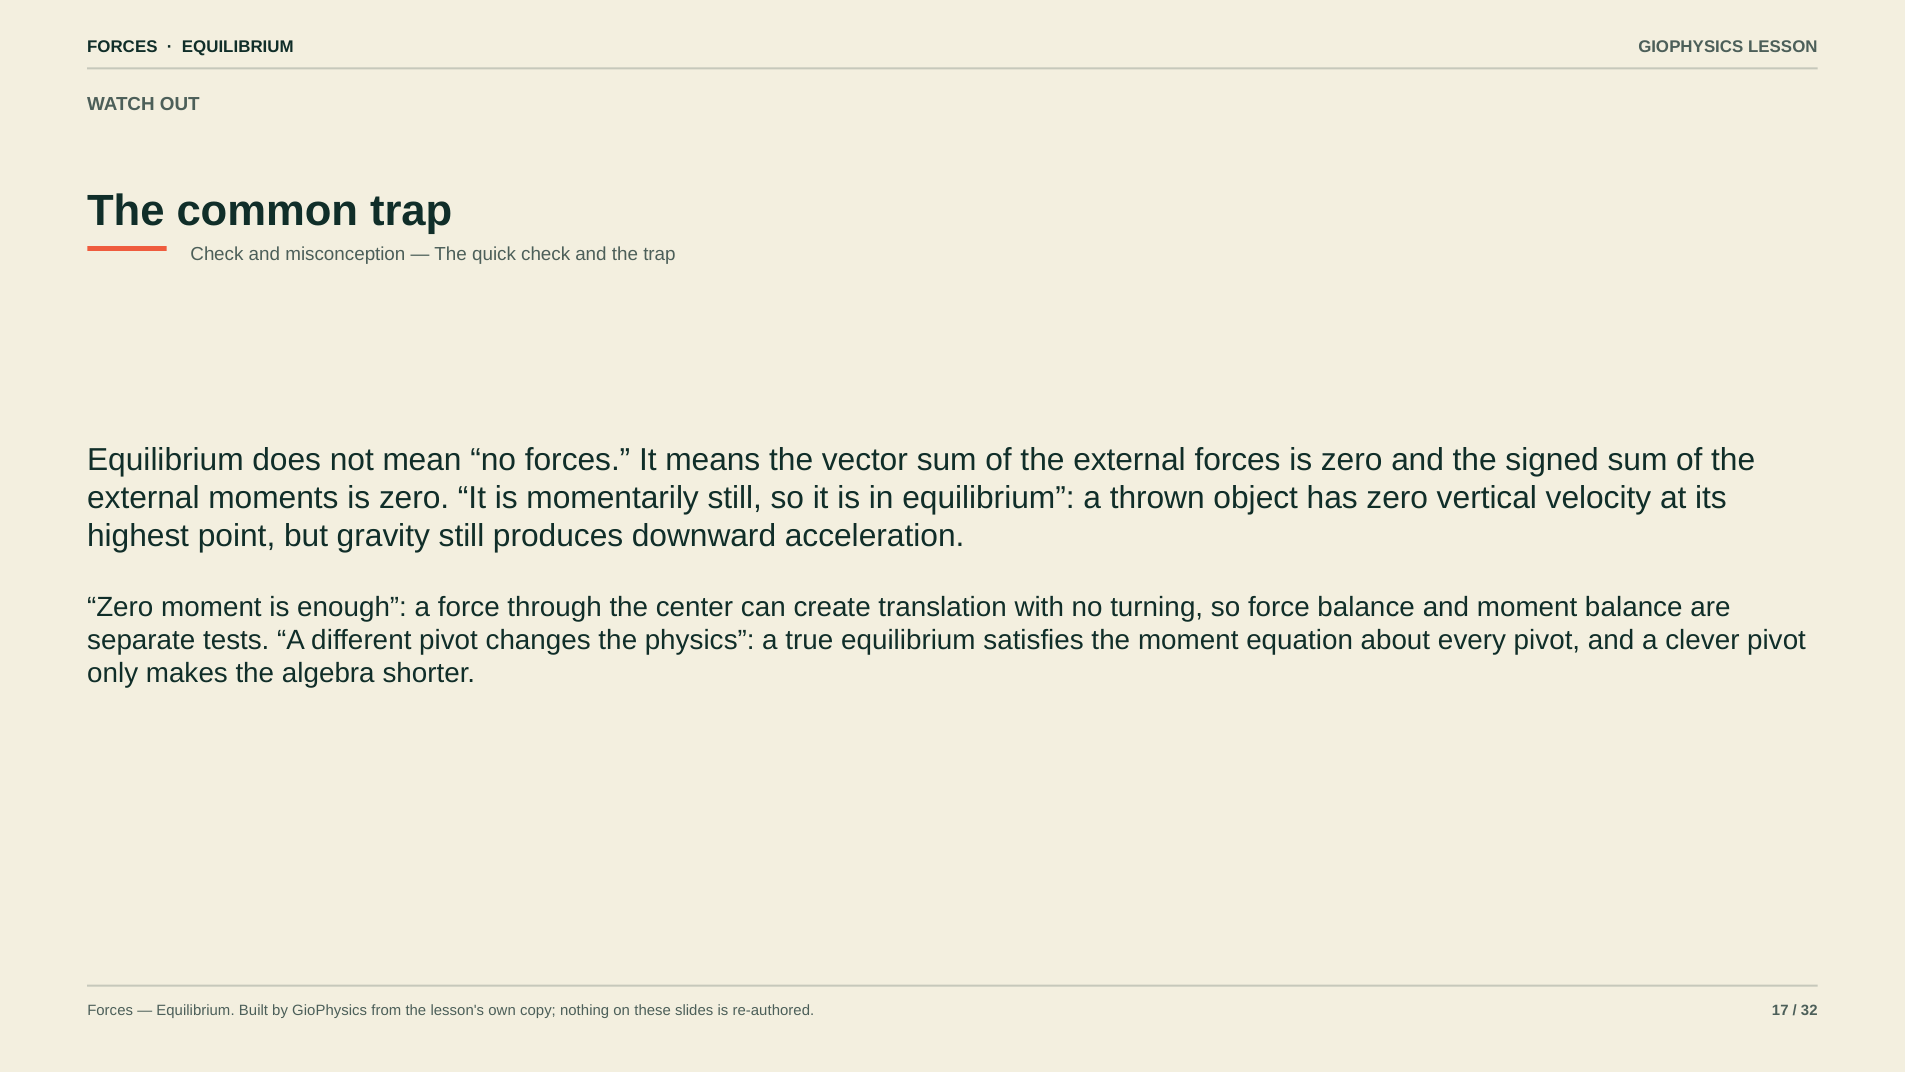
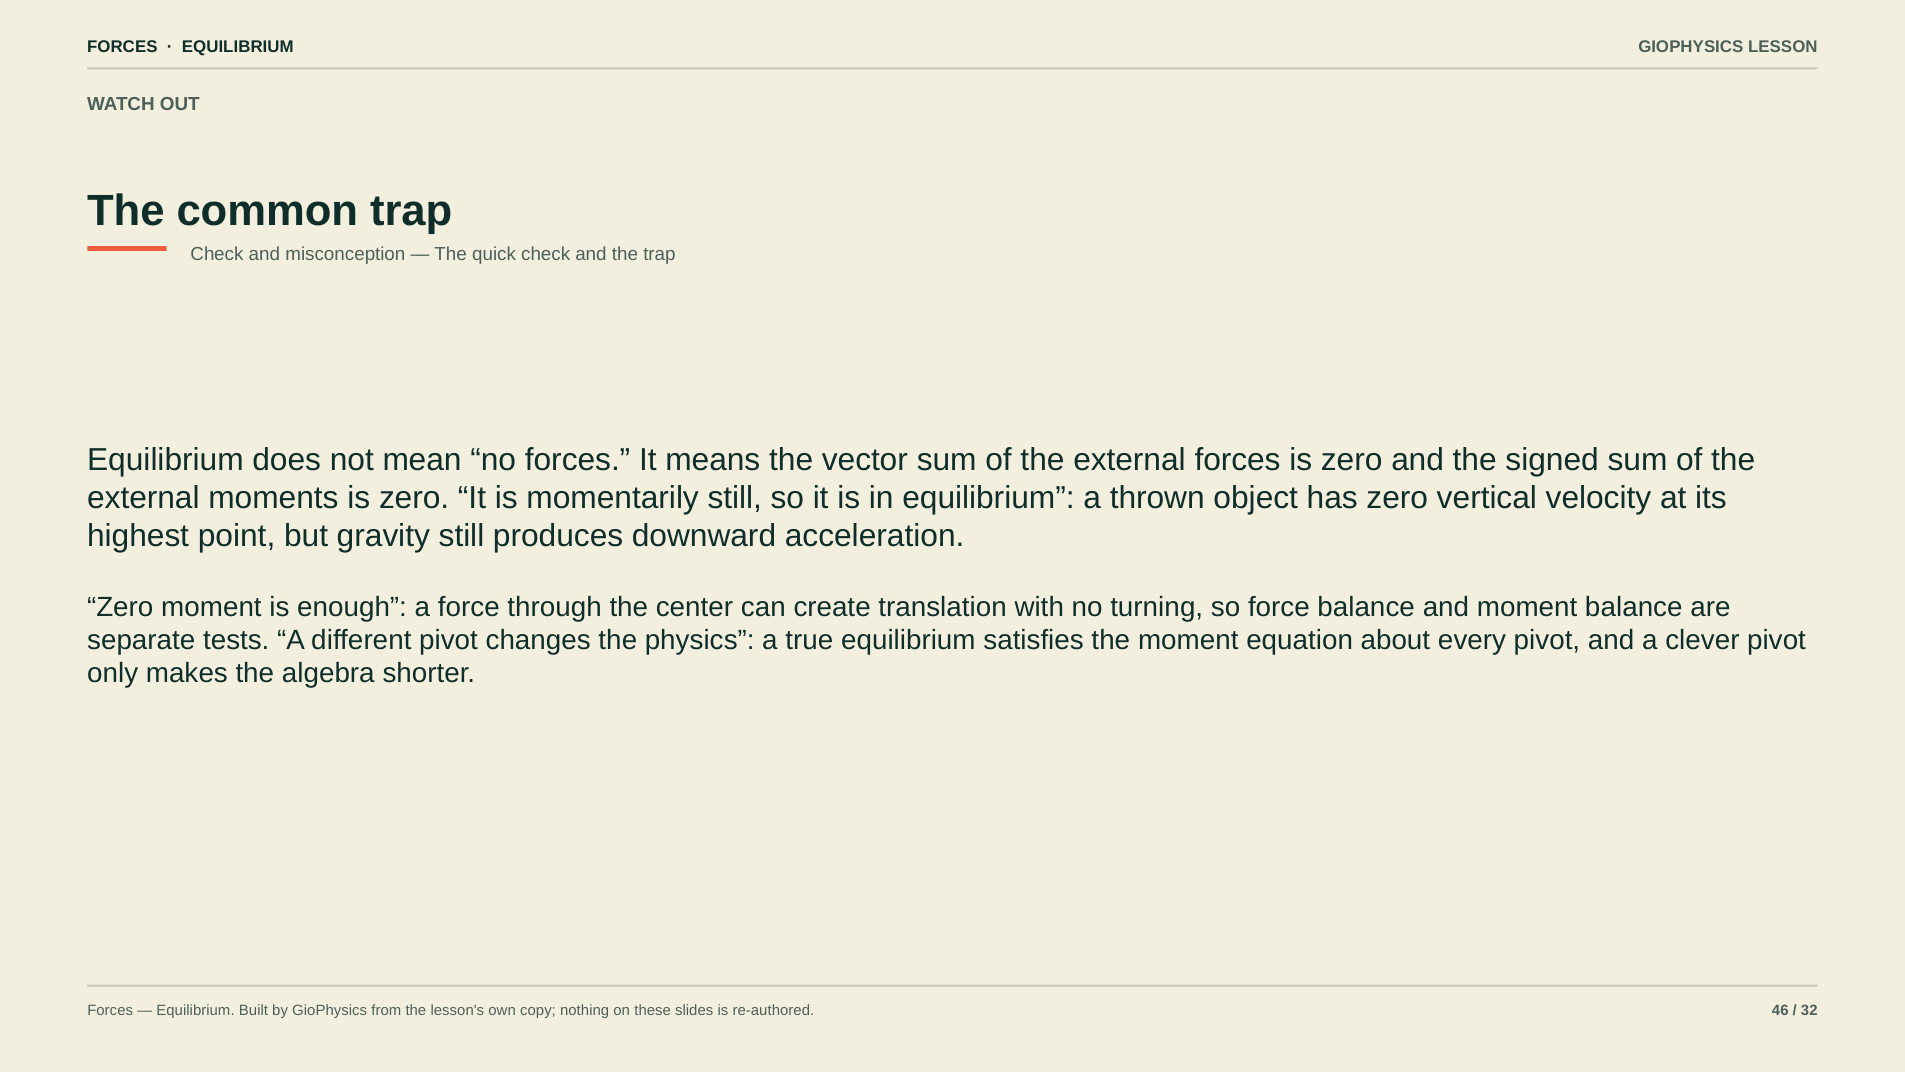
17: 17 -> 46 (1780, 1010)
